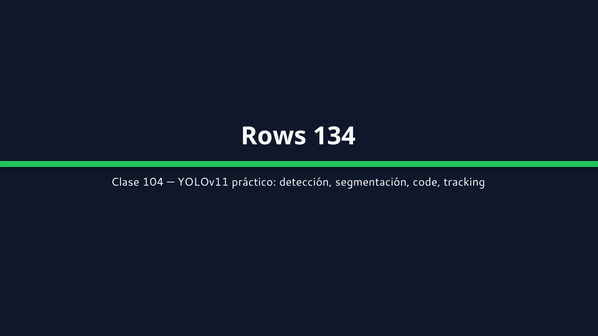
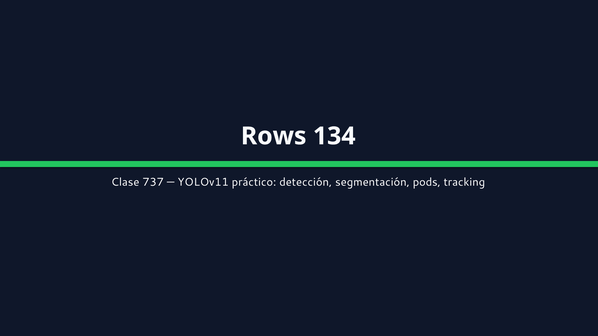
104: 104 -> 737 (153, 182)
code: code -> pods (427, 182)
